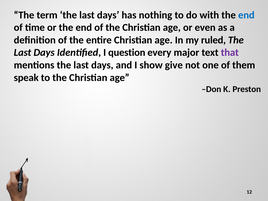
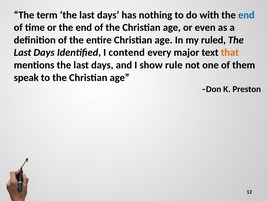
question: question -> contend (127, 53)
that colour: purple -> orange (230, 53)
give: give -> rule (174, 65)
